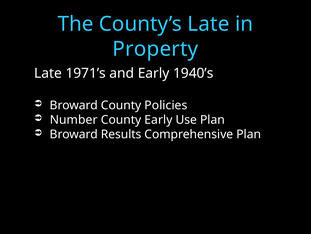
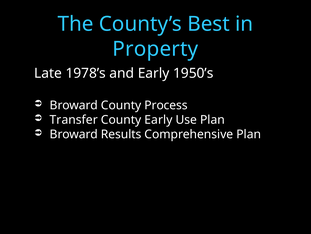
County’s Late: Late -> Best (209, 24)
1971’s: 1971’s -> 1978’s (86, 73)
1940’s: 1940’s -> 1950’s (193, 73)
Policies: Policies -> Process (166, 105)
Number: Number -> Transfer (74, 120)
